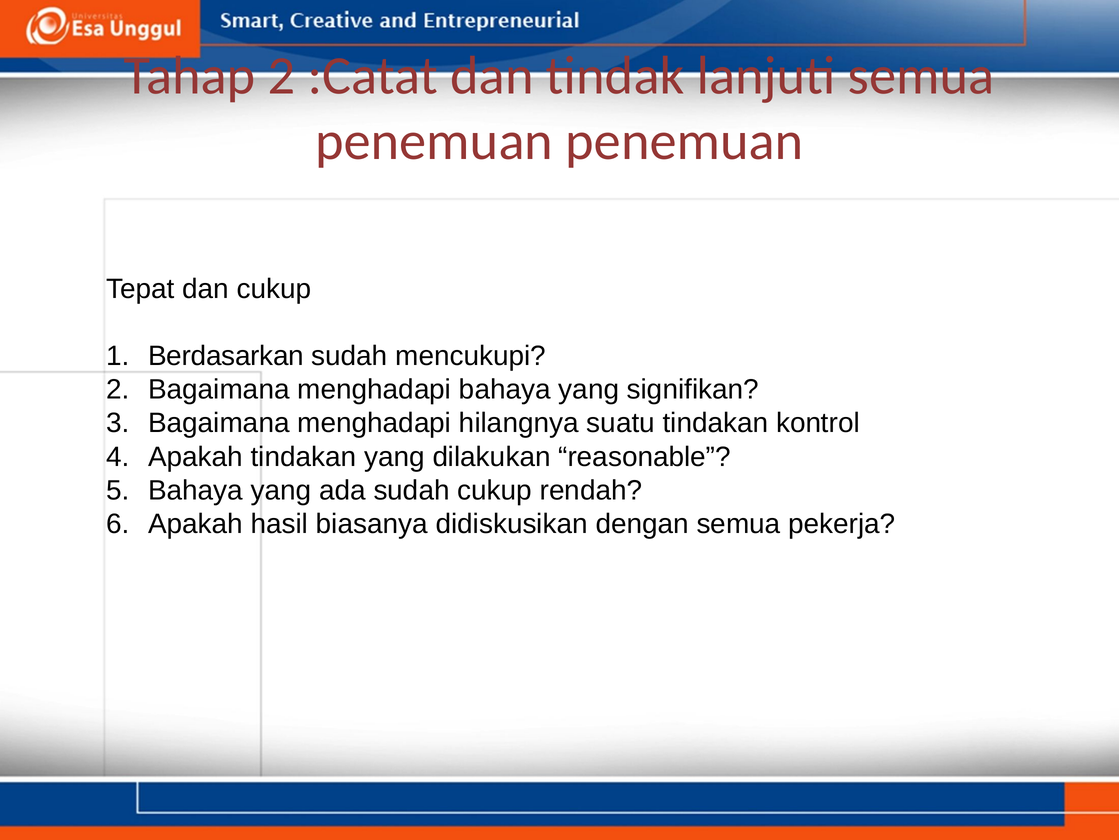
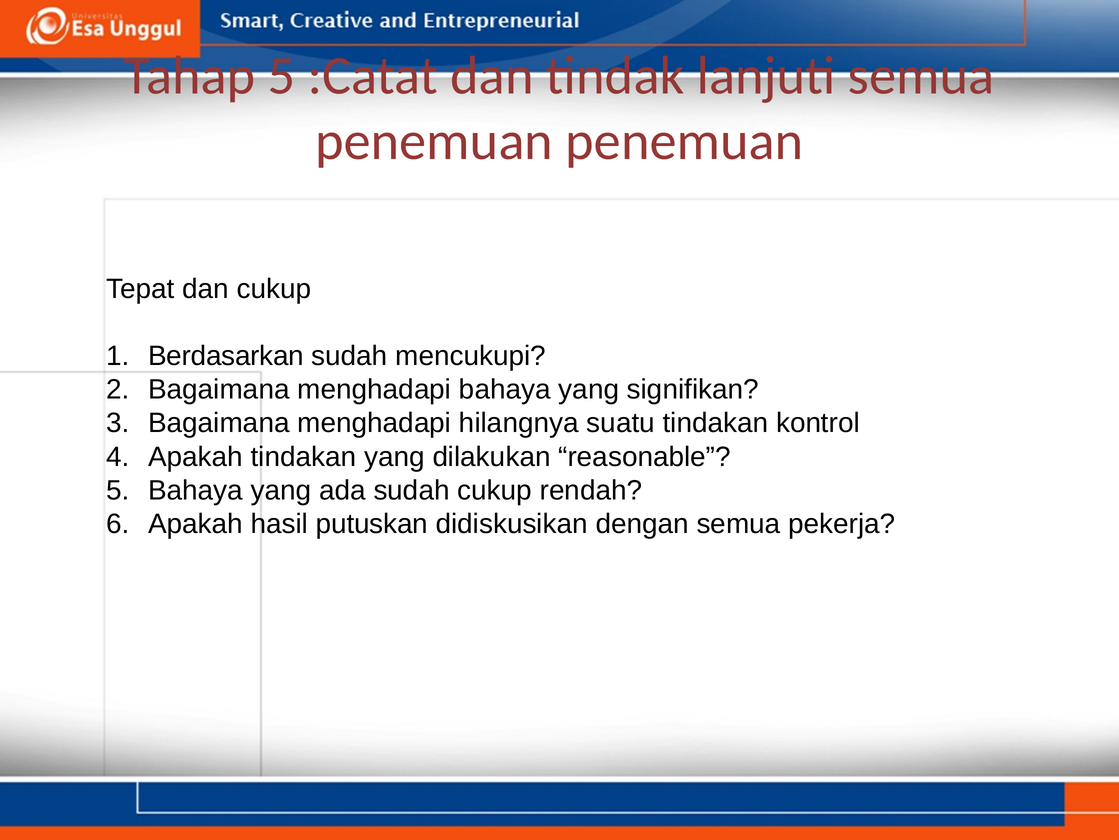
Tahap 2: 2 -> 5 (282, 76)
biasanya: biasanya -> putuskan (372, 524)
